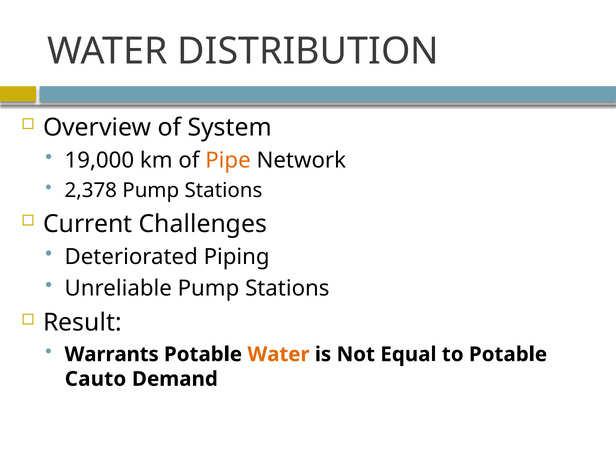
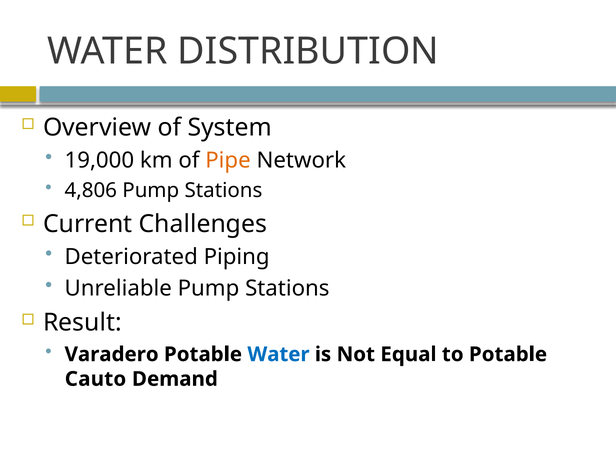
2,378: 2,378 -> 4,806 (91, 191)
Warrants: Warrants -> Varadero (112, 354)
Water colour: orange -> blue (278, 354)
